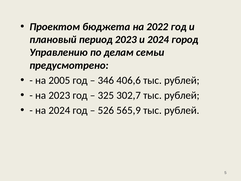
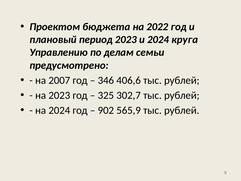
город: город -> круга (185, 39)
2005: 2005 -> 2007 (59, 80)
526: 526 -> 902 (106, 110)
